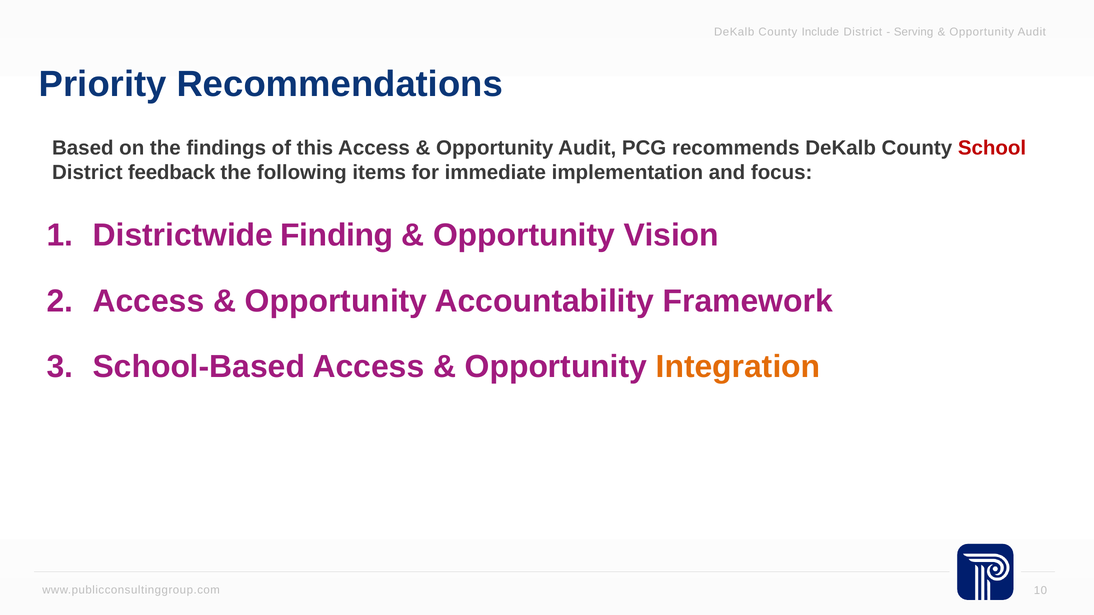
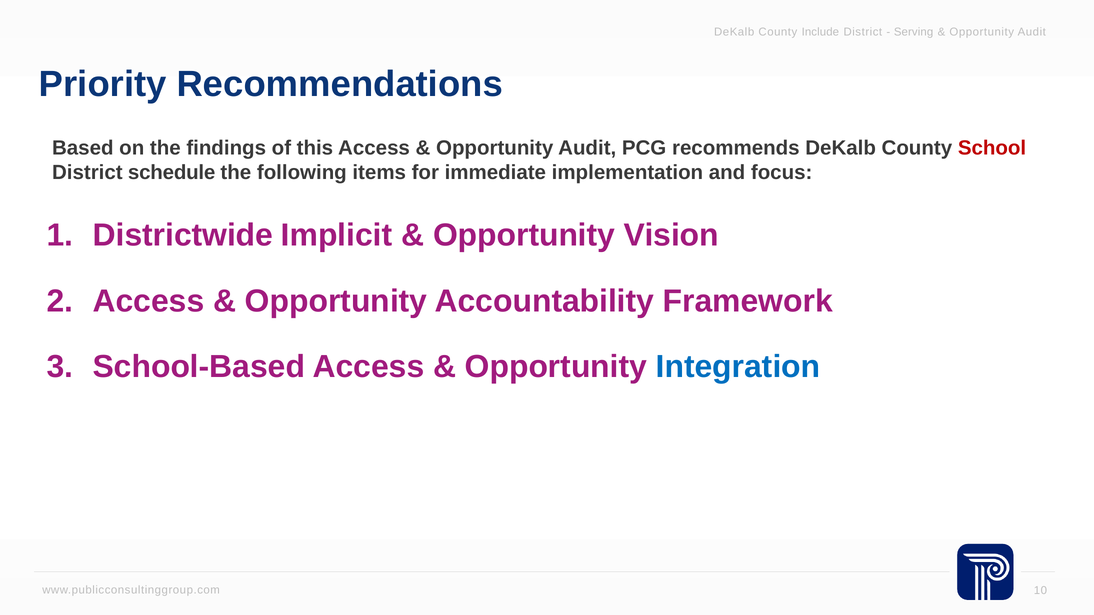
feedback: feedback -> schedule (172, 173)
Finding: Finding -> Implicit (337, 236)
Integration colour: orange -> blue (738, 367)
